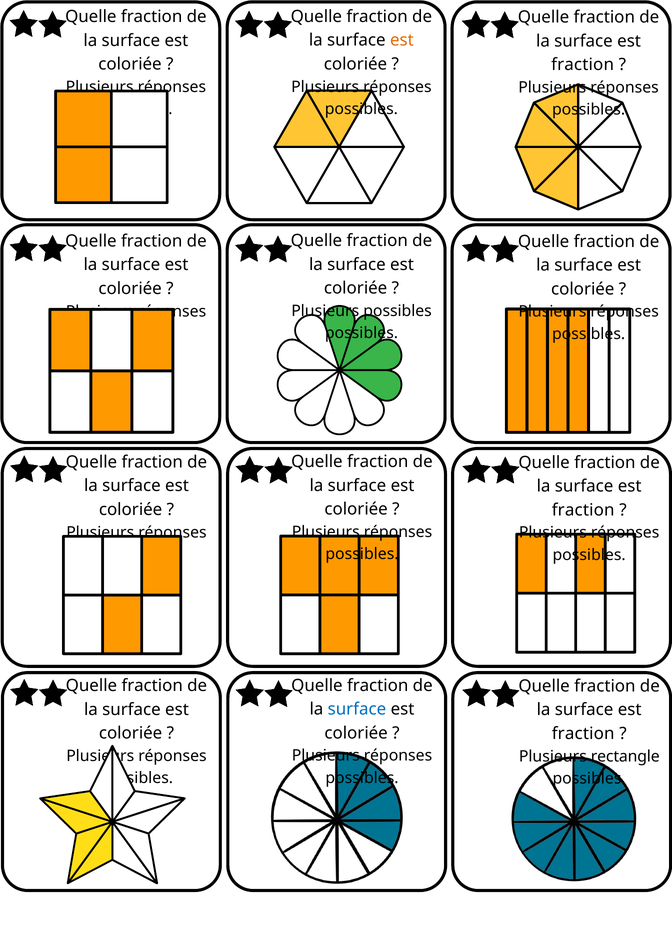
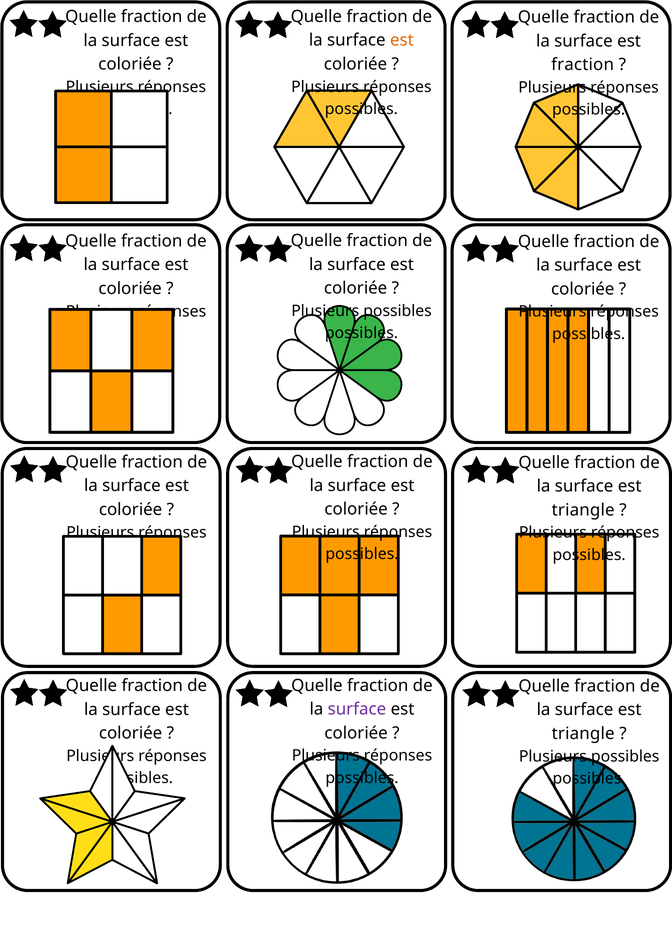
fraction: fraction -> triangle (583, 510)
surface colour: blue -> purple (357, 709)
fraction: fraction -> triangle (583, 734)
rectangle: rectangle -> possibles (625, 756)
